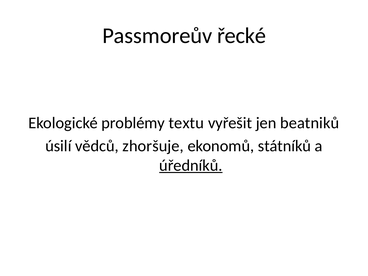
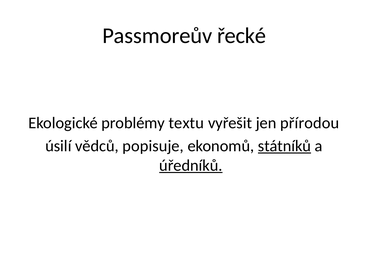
beatniků: beatniků -> přírodou (310, 123)
zhoršuje: zhoršuje -> popisuje (153, 146)
státníků underline: none -> present (284, 146)
